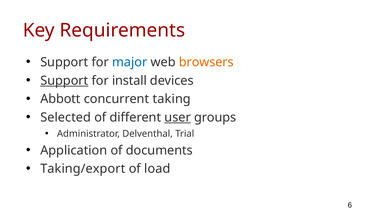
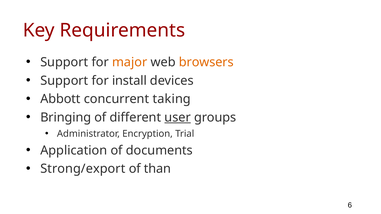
major colour: blue -> orange (130, 62)
Support underline: present -> none (64, 81)
Selected: Selected -> Bringing (66, 118)
Delventhal: Delventhal -> Encryption (148, 134)
Taking/export: Taking/export -> Strong/export (83, 169)
load: load -> than (157, 169)
